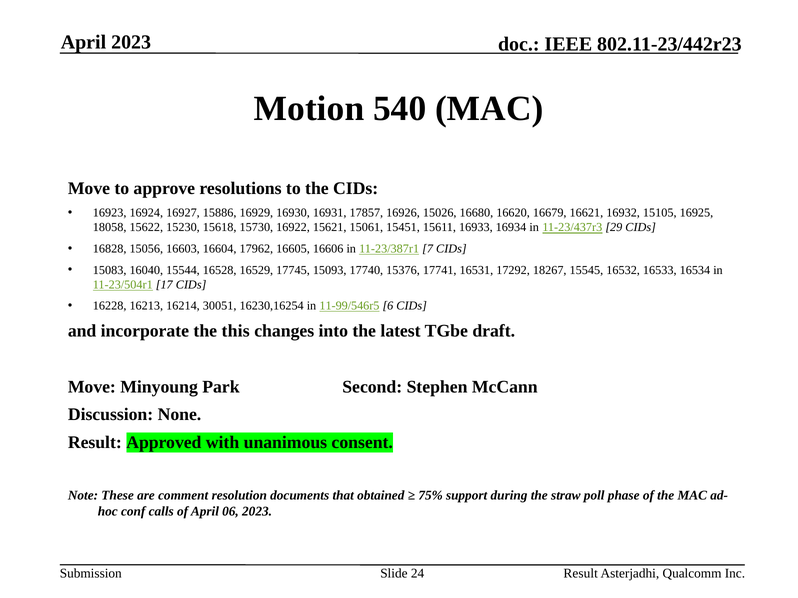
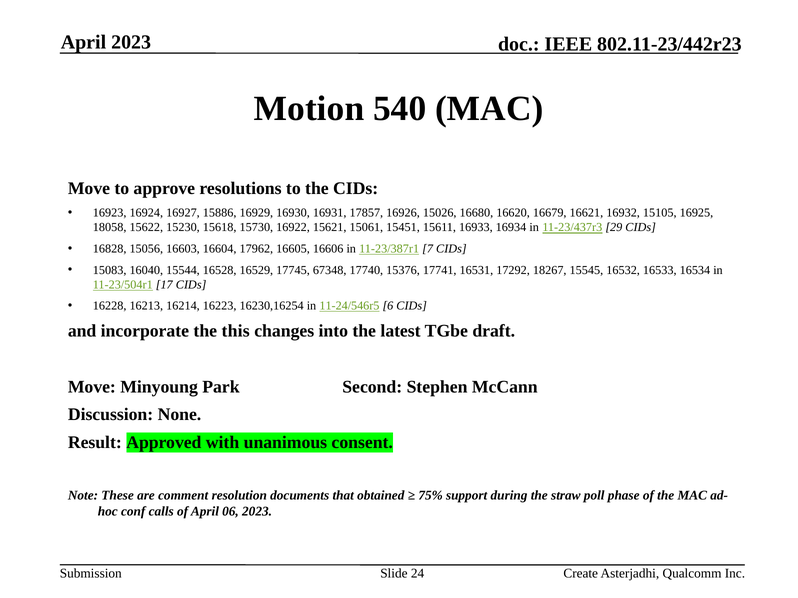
15093: 15093 -> 67348 (330, 270)
30051: 30051 -> 16223 (220, 306)
11-99/546r5: 11-99/546r5 -> 11-24/546r5 (349, 306)
Result: Result -> Create (581, 574)
